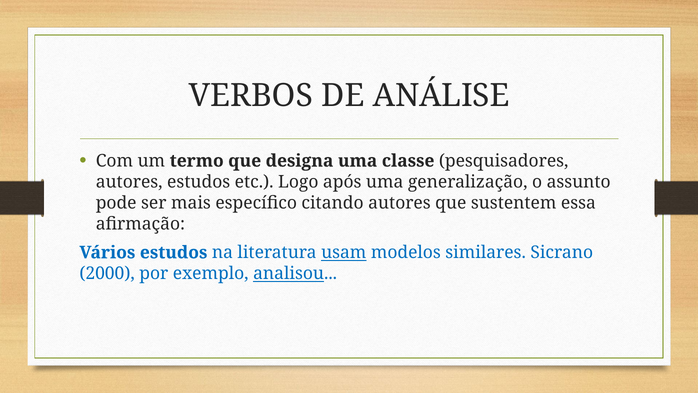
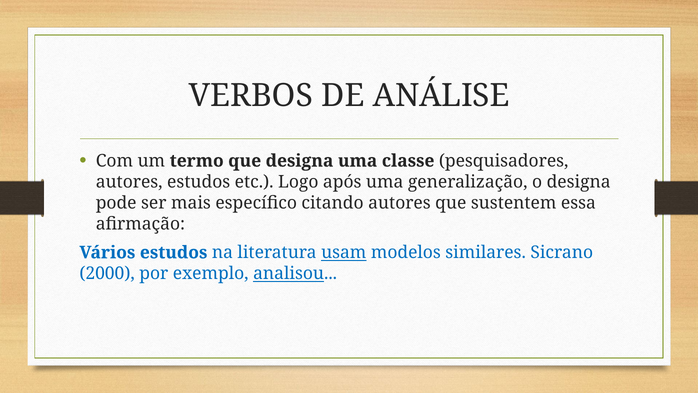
o assunto: assunto -> designa (579, 182)
